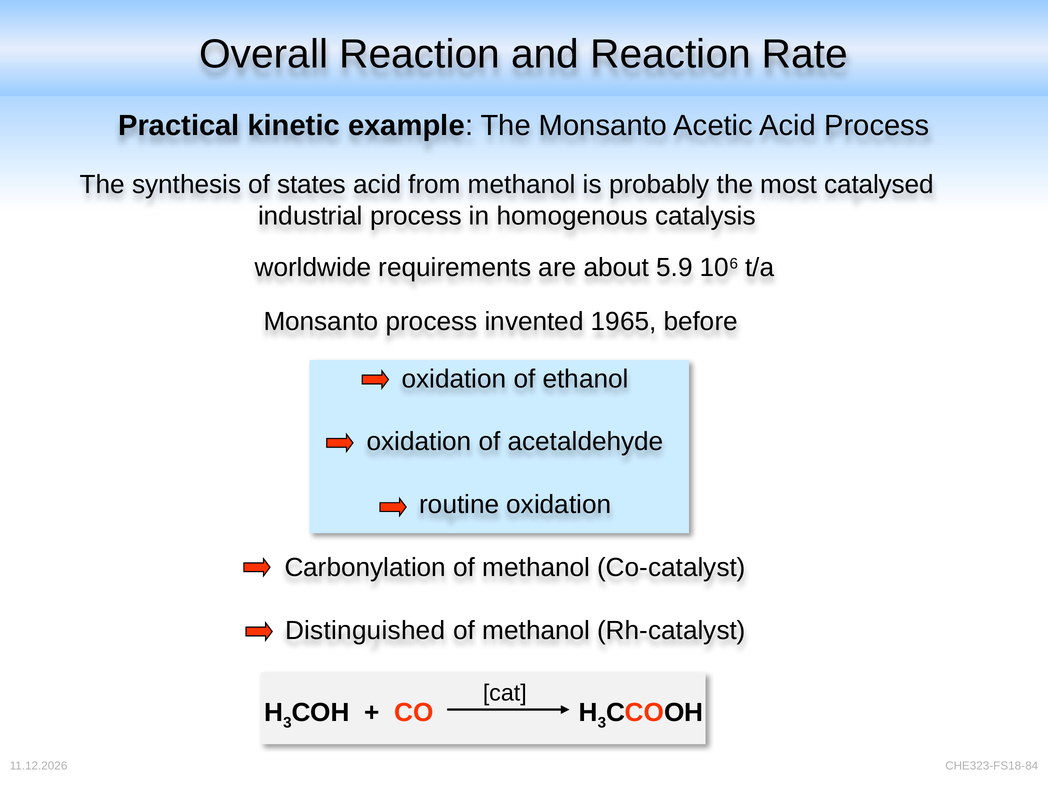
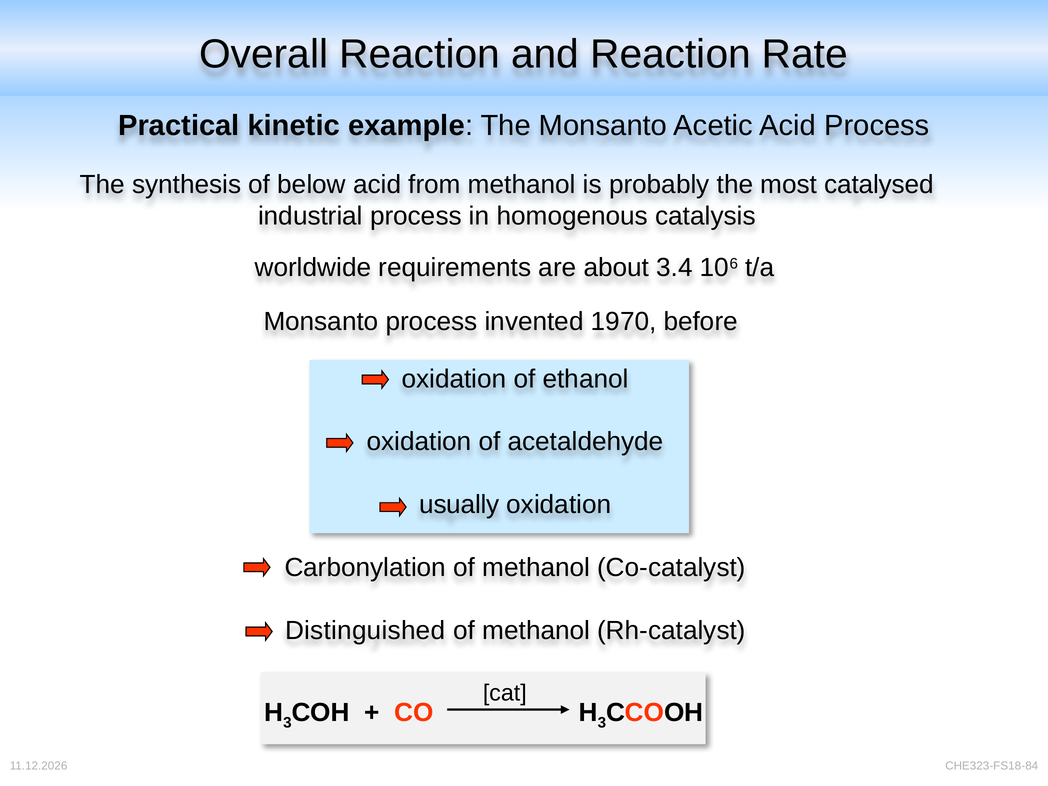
states: states -> below (312, 185)
5.9: 5.9 -> 3.4 (675, 268)
1965: 1965 -> 1970 (624, 322)
routine: routine -> usually (459, 505)
